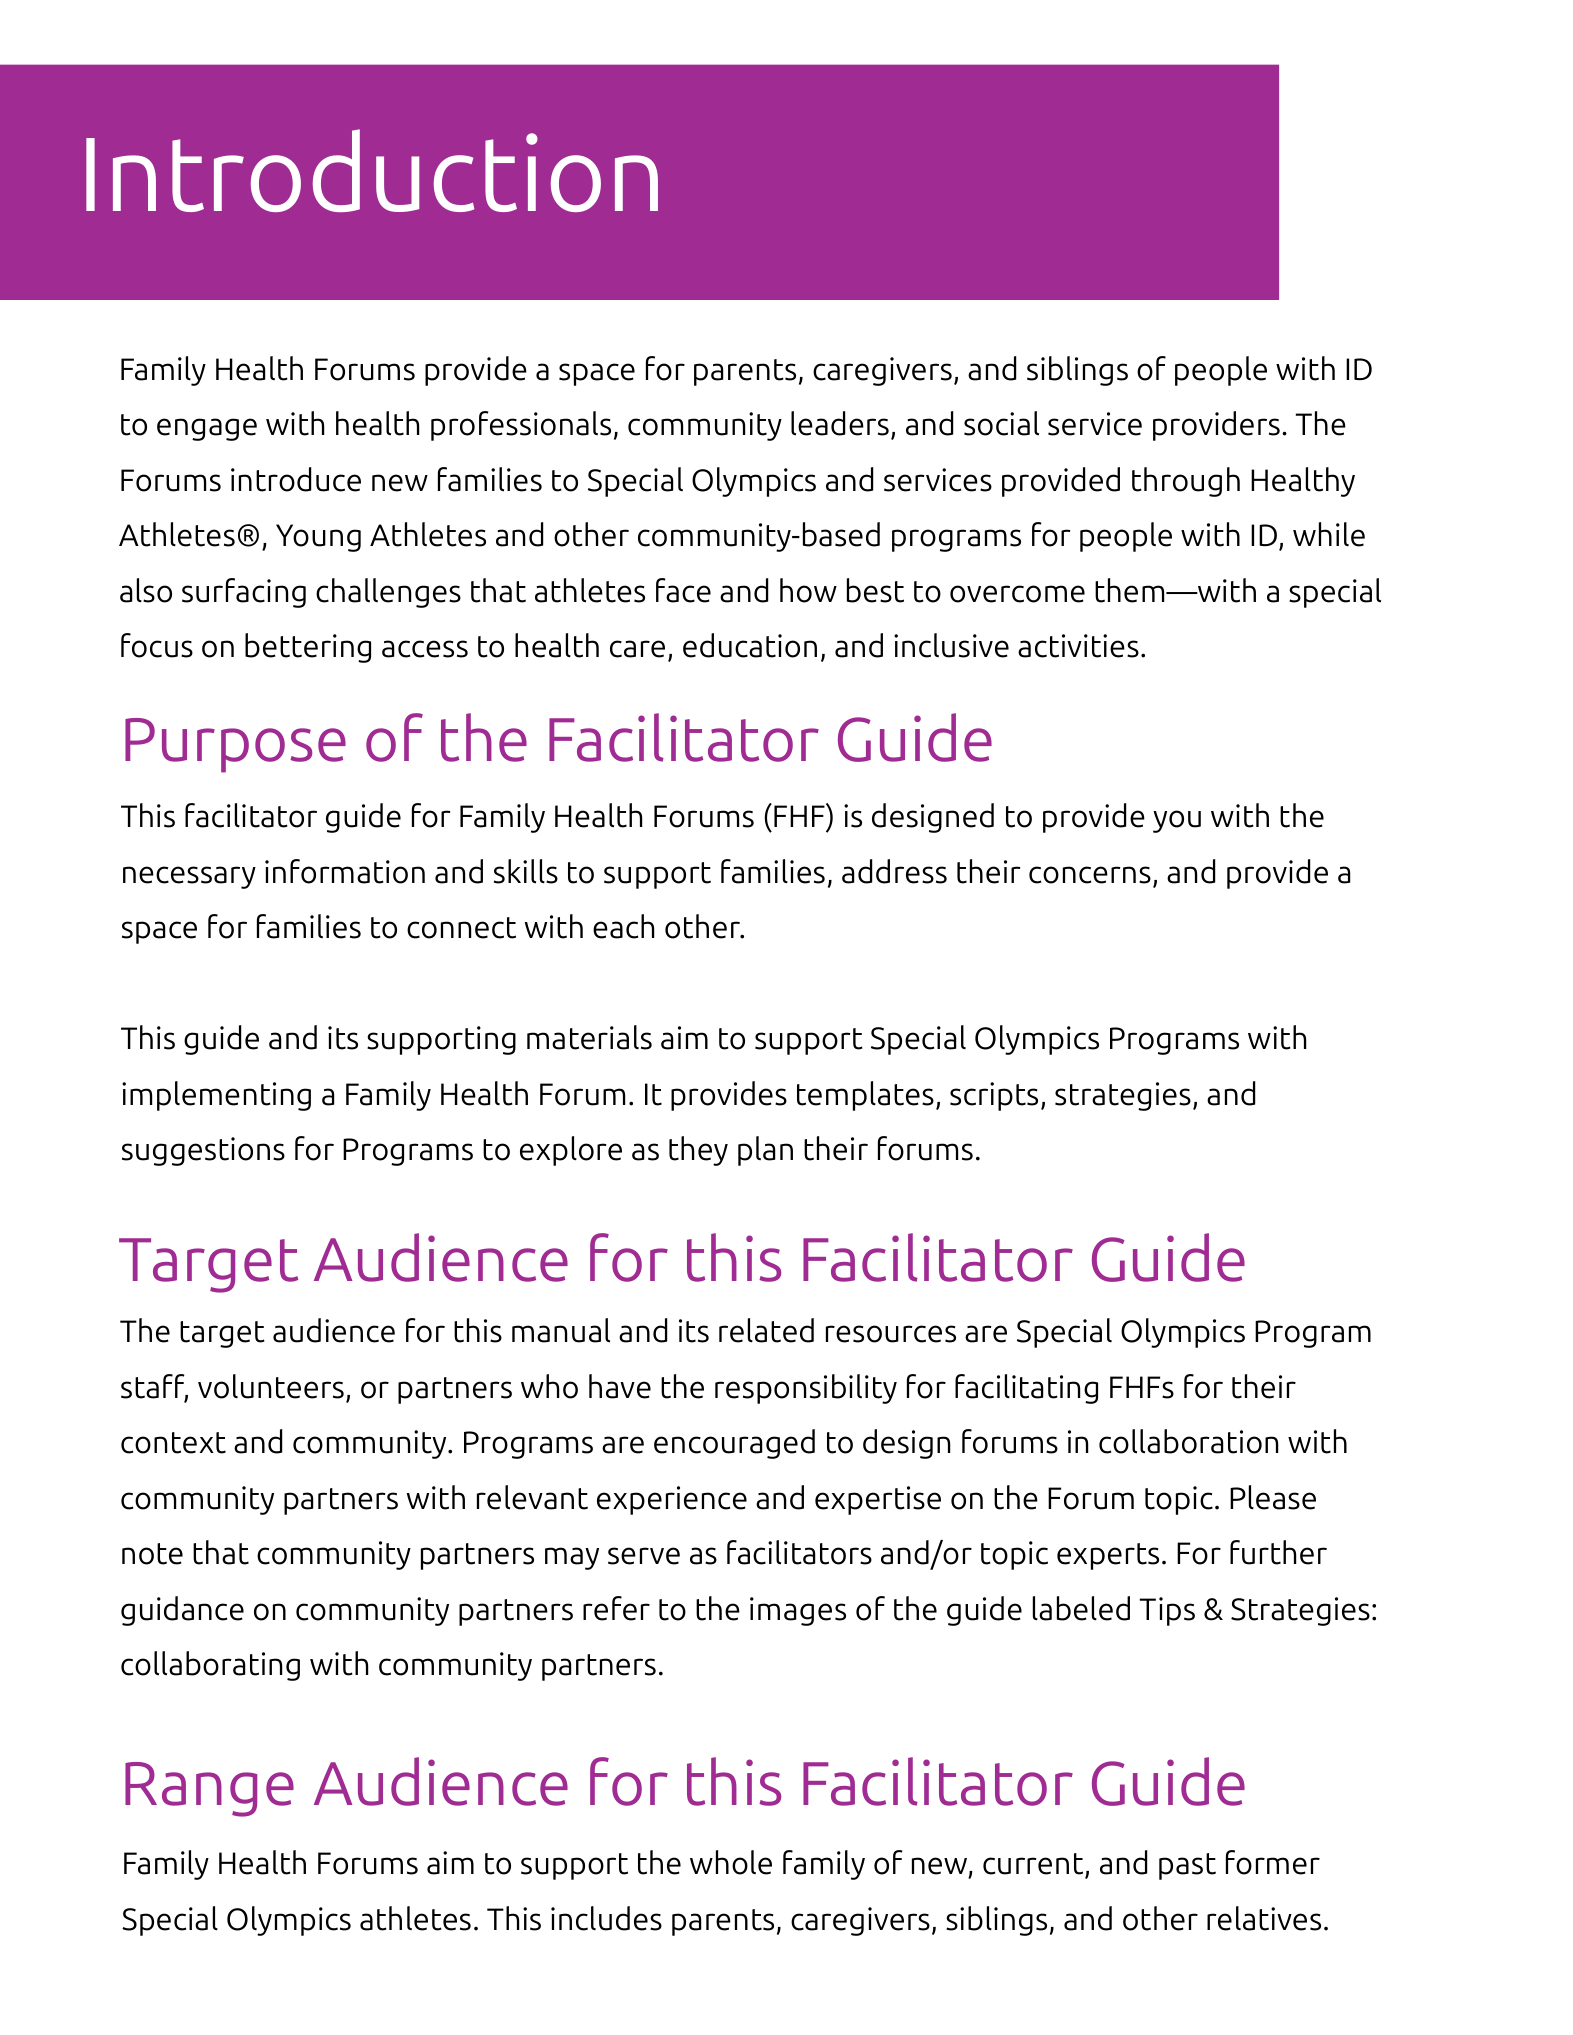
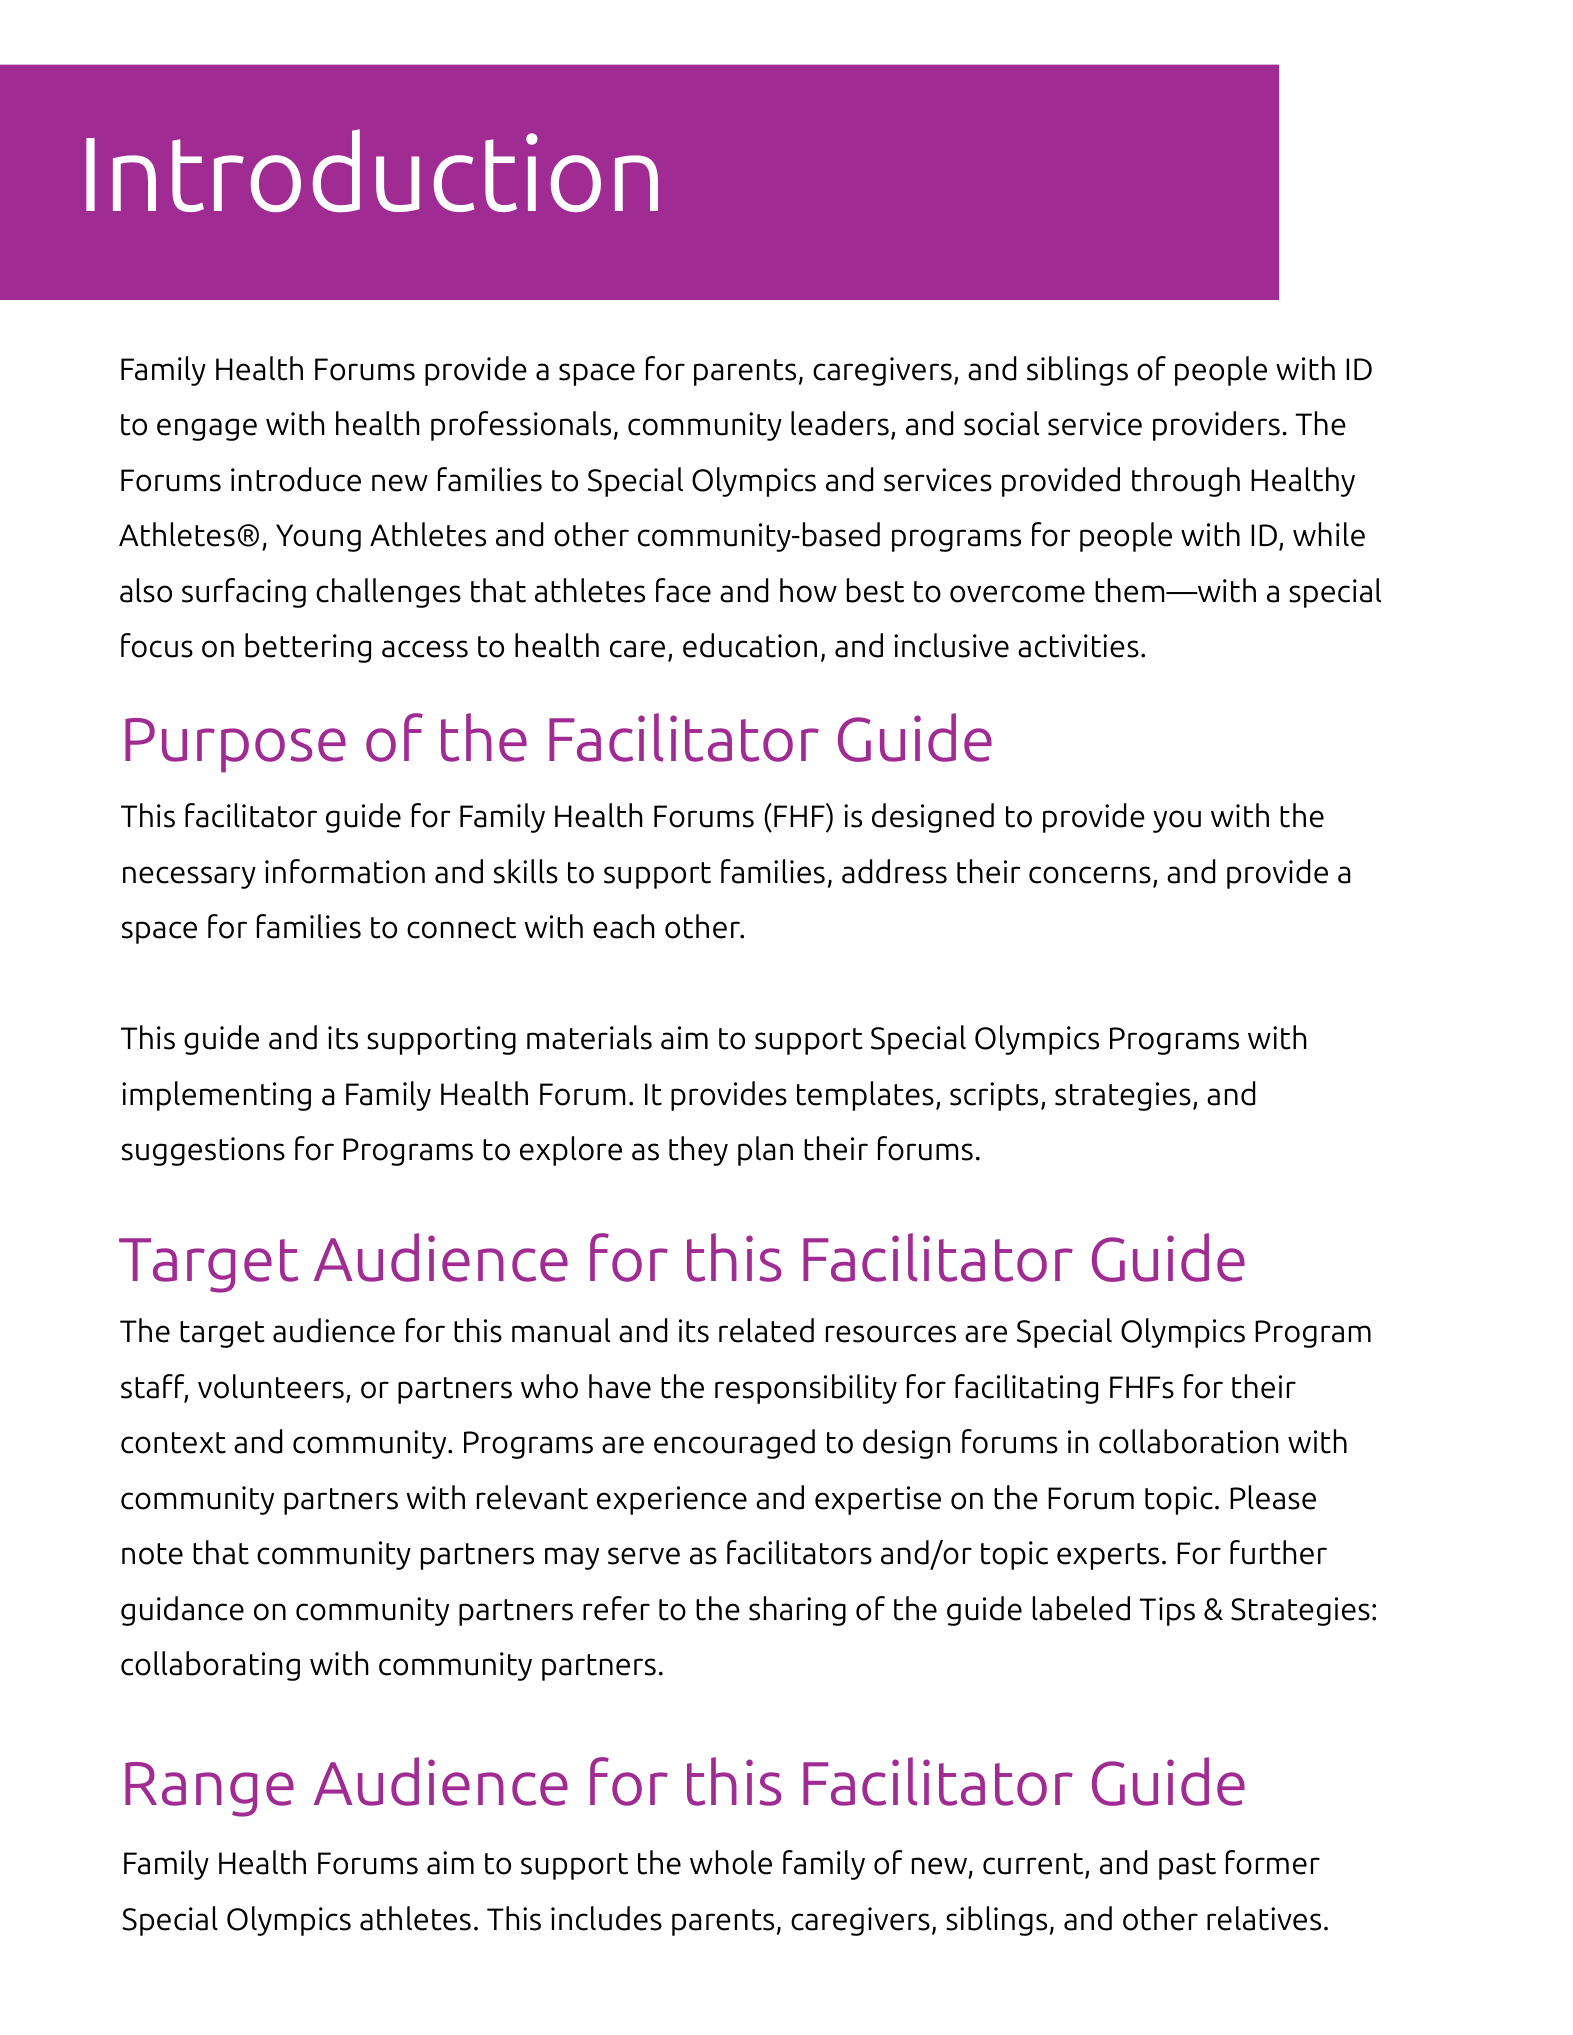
images: images -> sharing (798, 1611)
